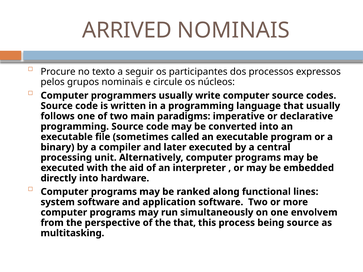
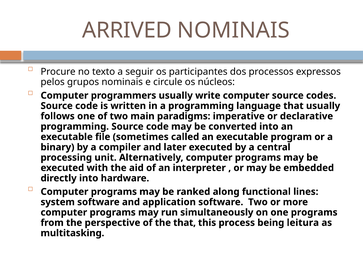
one envolvem: envolvem -> programs (314, 213)
being source: source -> leitura (303, 223)
